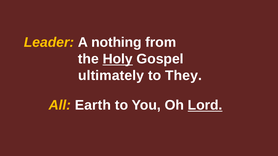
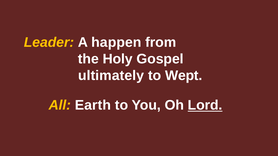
nothing: nothing -> happen (116, 42)
Holy underline: present -> none (118, 59)
They: They -> Wept (184, 76)
